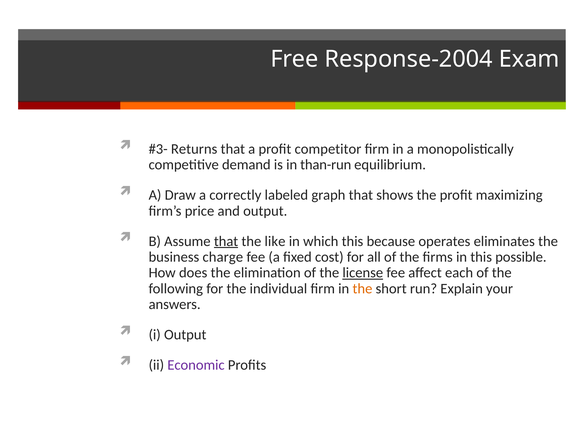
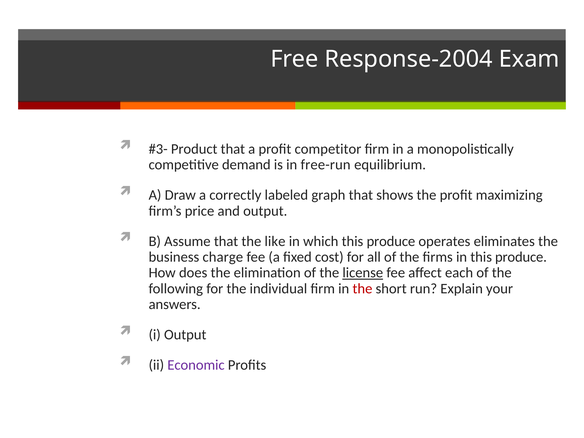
Returns: Returns -> Product (194, 149)
than-run: than-run -> free-run (326, 165)
that underline: present -> none (226, 241)
which this because: because -> produce (391, 241)
in this possible: possible -> produce (521, 257)
the colour: orange -> red (362, 289)
